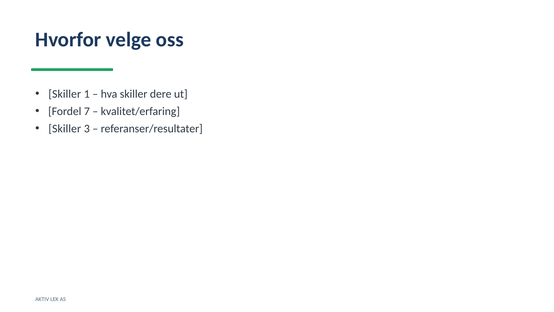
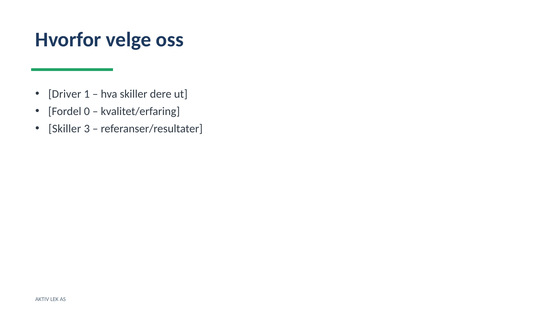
Skiller: Skiller -> Driver (65, 94)
7: 7 -> 0 (87, 111)
